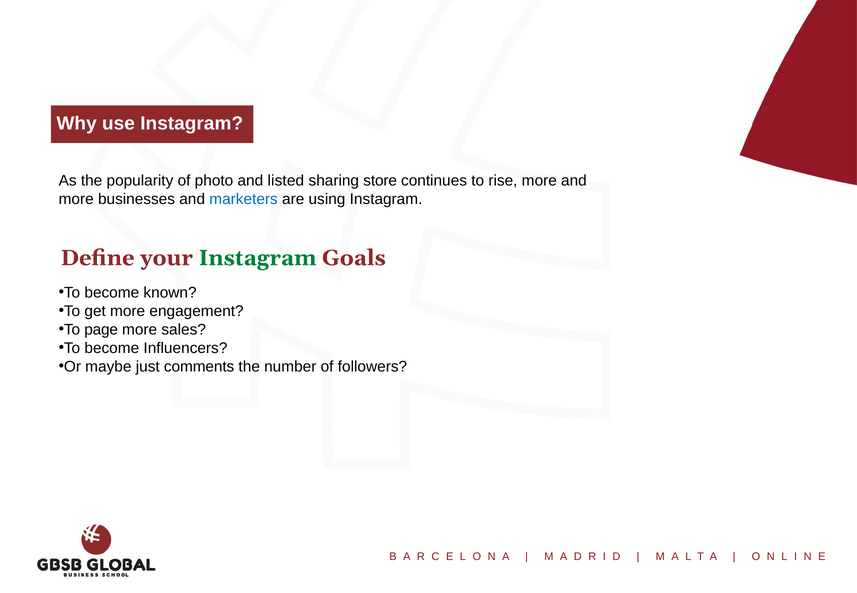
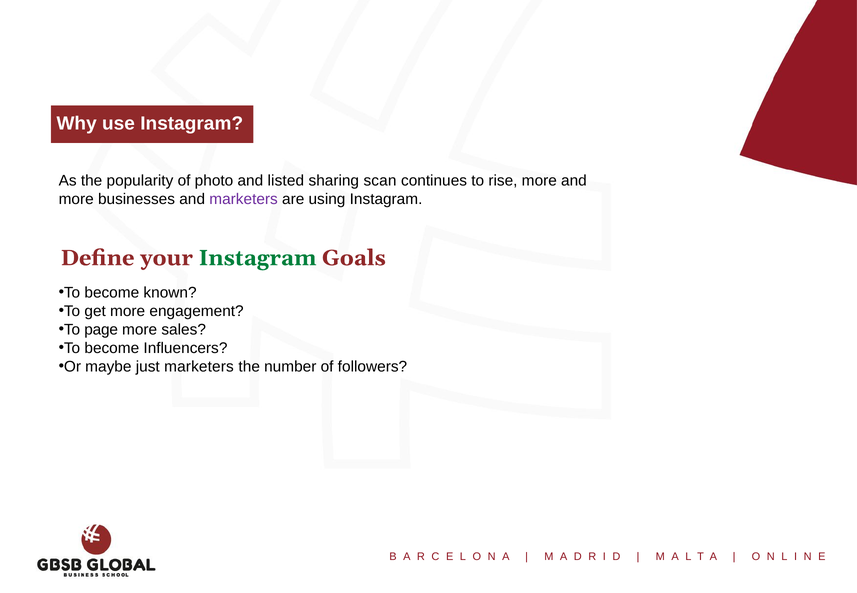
store: store -> scan (380, 181)
marketers colour: blue -> purple (244, 199)
just comments: comments -> marketers (199, 367)
